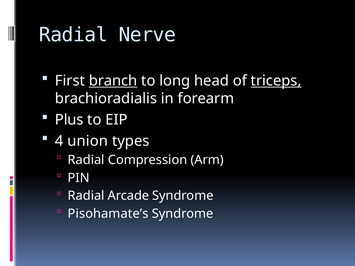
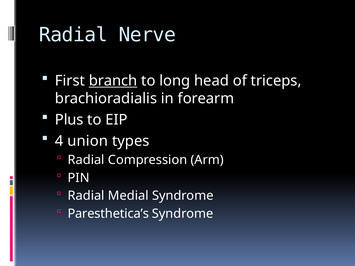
triceps underline: present -> none (276, 81)
Arcade: Arcade -> Medial (128, 196)
Pisohamate’s: Pisohamate’s -> Paresthetica’s (108, 214)
